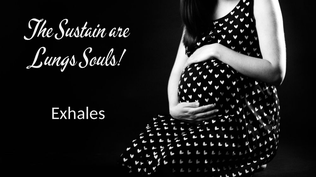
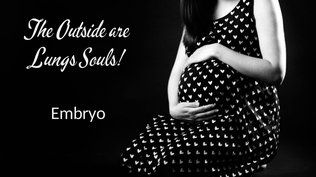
Sustain: Sustain -> Outside (82, 30)
Exhales: Exhales -> Embryo (78, 114)
